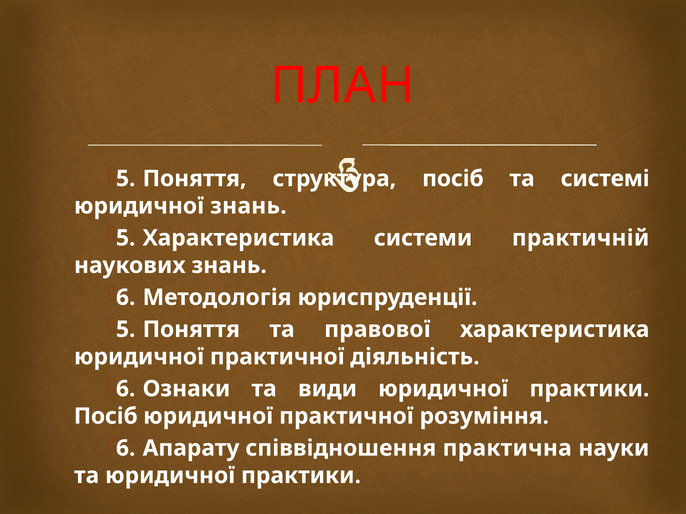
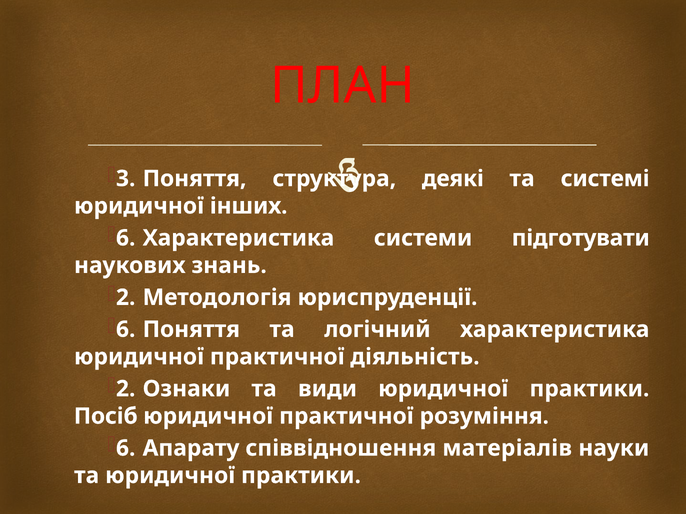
5: 5 -> 3 (126, 179)
посіб: посіб -> деякі (453, 179)
юридичної знань: знань -> інших (249, 206)
5: 5 -> 6 (126, 238)
практичній: практичній -> підготувати (581, 238)
6: 6 -> 2 (126, 298)
5: 5 -> 6 (126, 330)
правової: правової -> логічний (377, 330)
6: 6 -> 2 (126, 389)
практична: практична -> матеріалів (507, 449)
